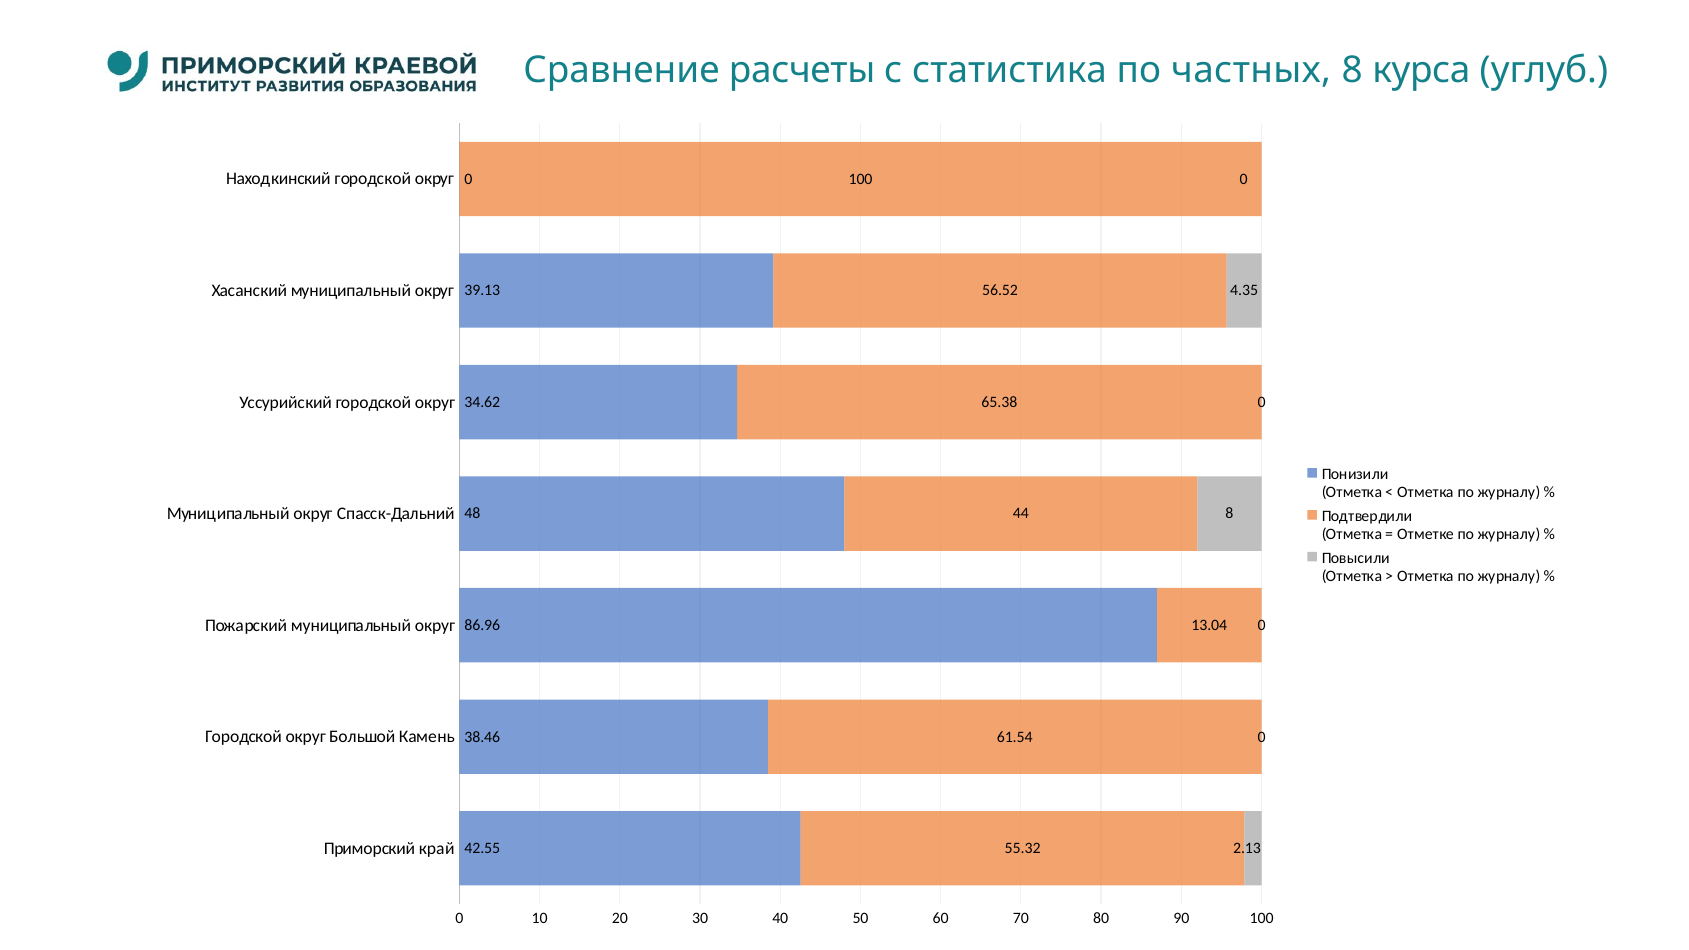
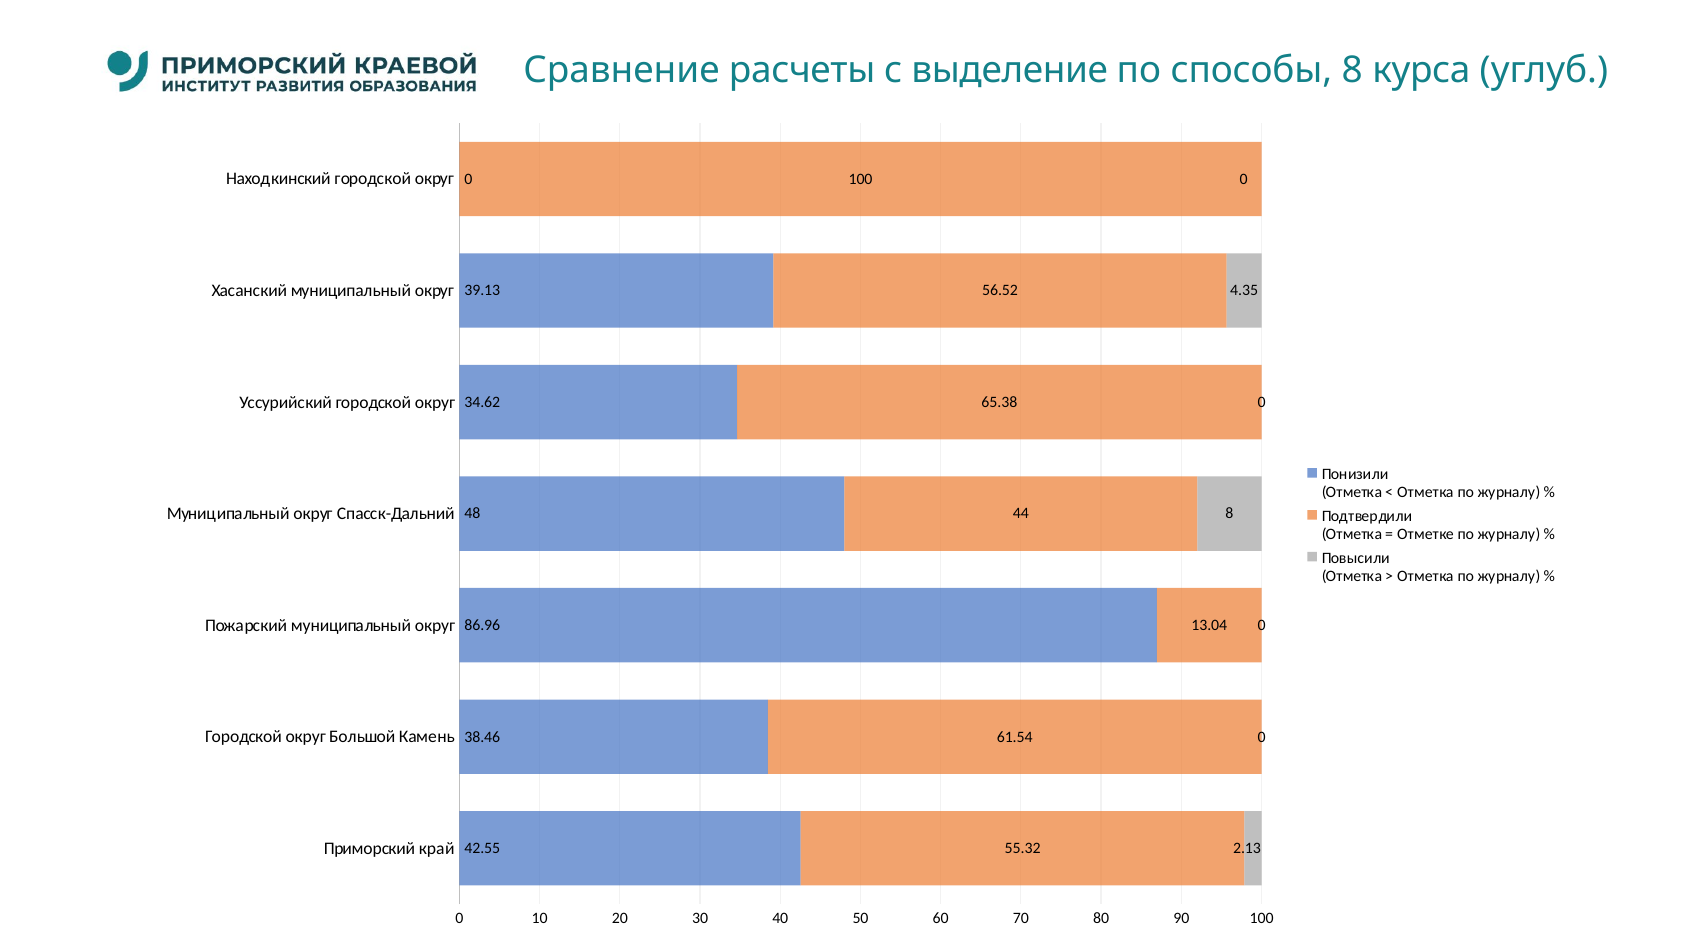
статистика: статистика -> выделение (1010, 71)
частных: частных -> способы (1251, 71)
